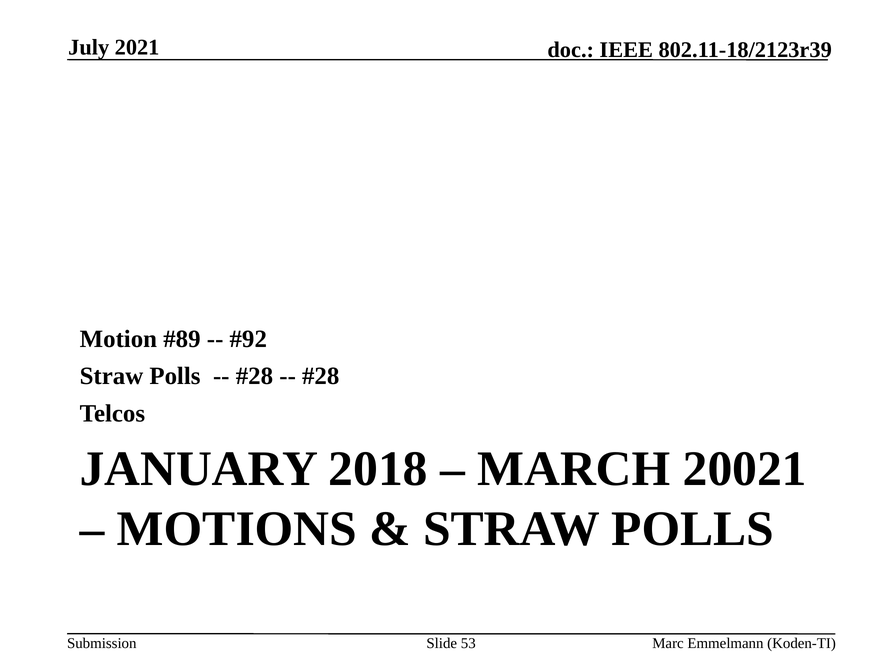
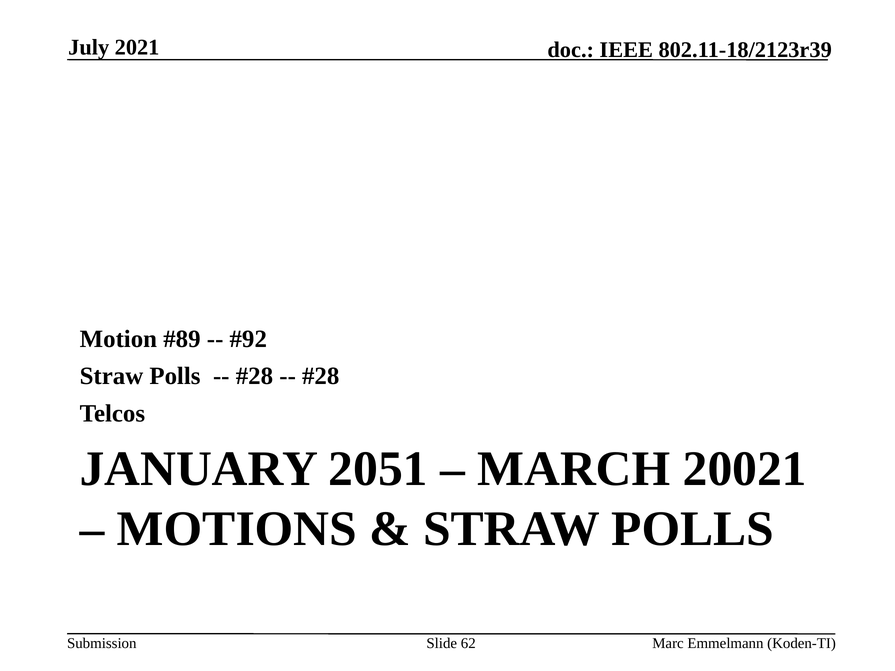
2018: 2018 -> 2051 (378, 469)
53: 53 -> 62 (468, 644)
